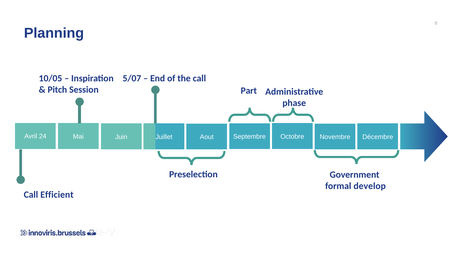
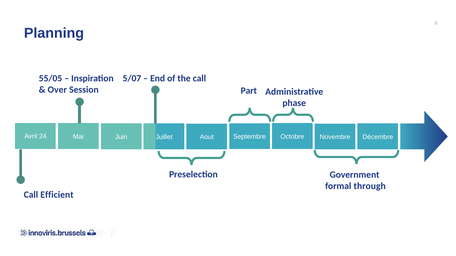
10/05: 10/05 -> 55/05 (50, 79)
Pitch: Pitch -> Over (57, 90)
develop: develop -> through (370, 186)
